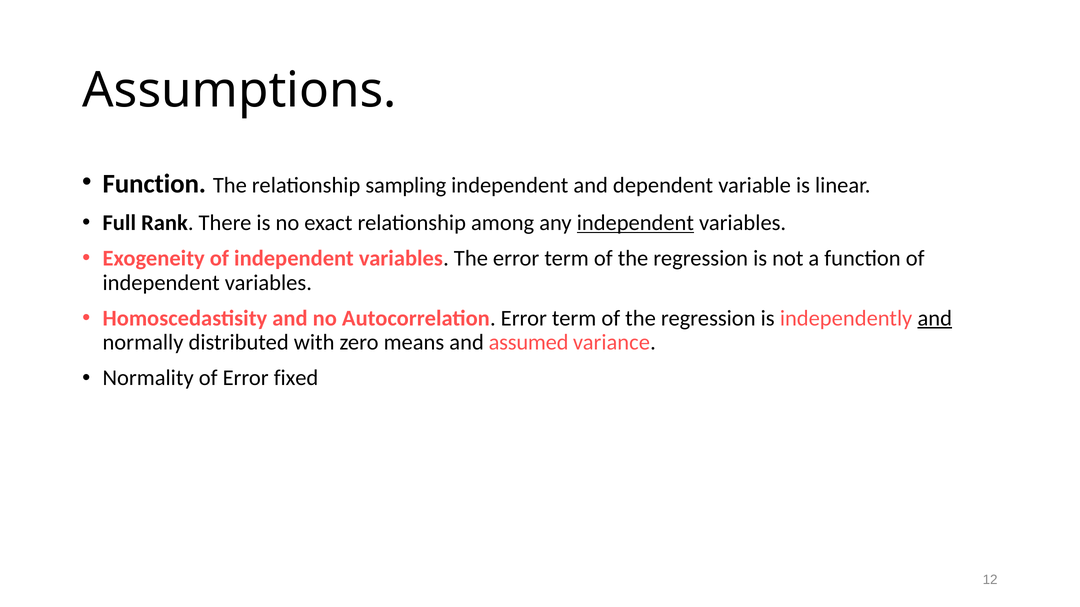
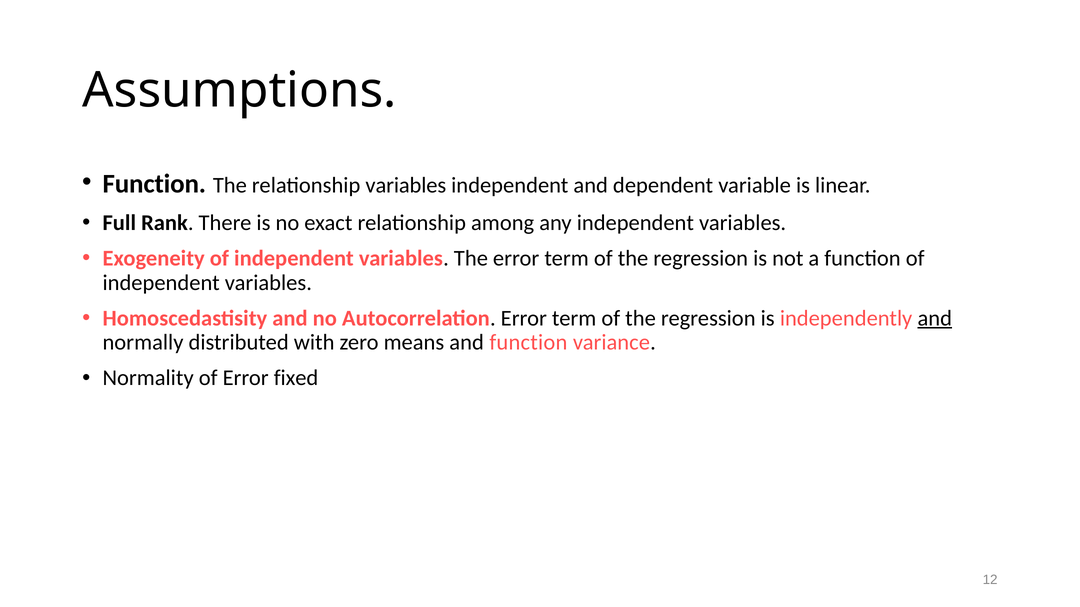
relationship sampling: sampling -> variables (406, 186)
independent underline: present -> none (635, 223)
and assumed: assumed -> function (528, 343)
